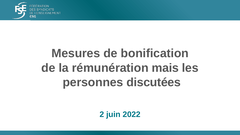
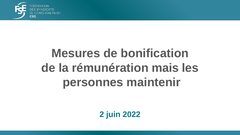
discutées: discutées -> maintenir (154, 82)
